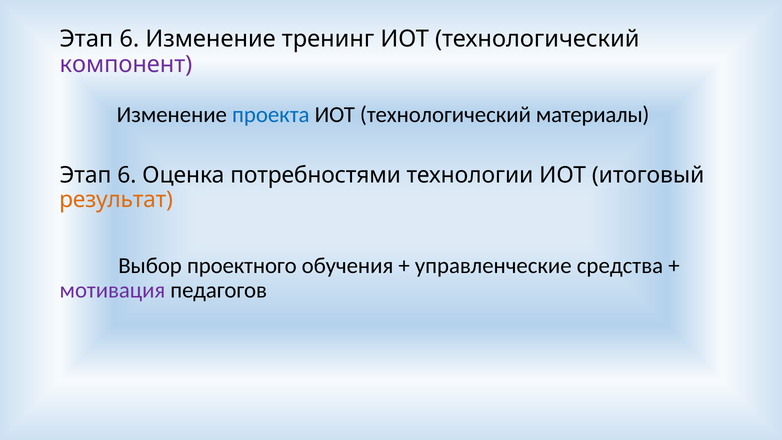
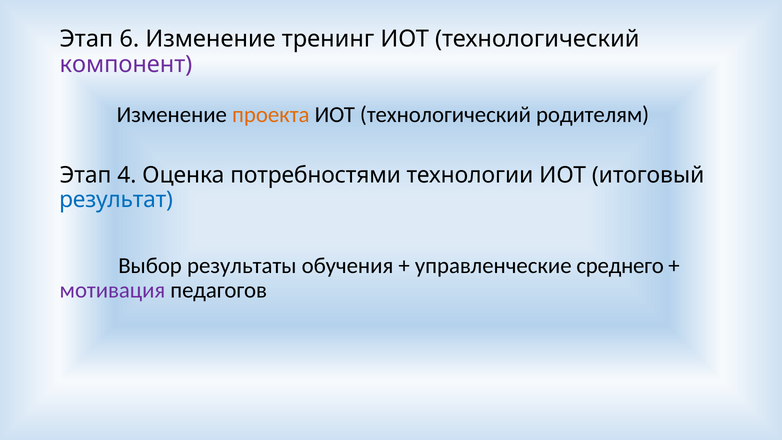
проекта colour: blue -> orange (271, 115)
материалы: материалы -> родителям (593, 115)
6: 6 -> 4 (127, 175)
результат colour: orange -> blue (116, 200)
проектного: проектного -> результаты (242, 265)
средства: средства -> среднего (620, 265)
